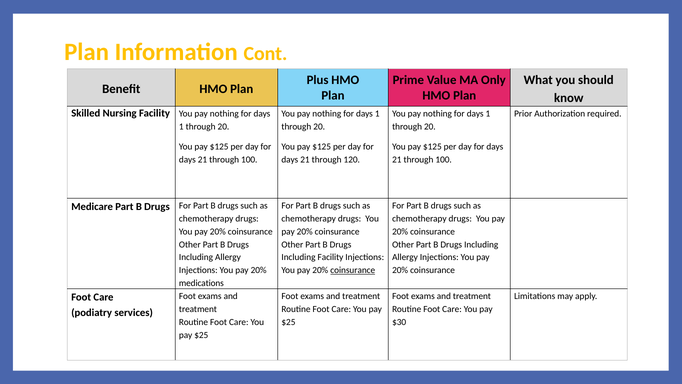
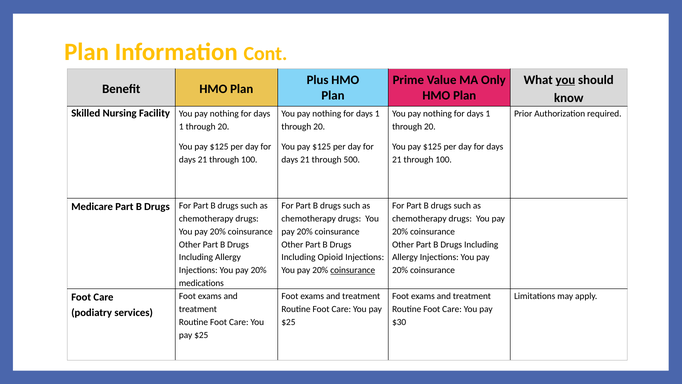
you underline: none -> present (565, 80)
120: 120 -> 500 (352, 160)
Including Facility: Facility -> Opioid (330, 257)
